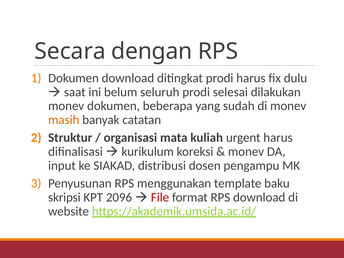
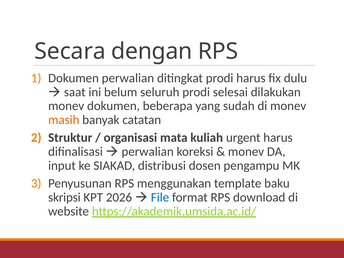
Dokumen download: download -> perwalian (128, 78)
kurikulum: kurikulum -> perwalian (148, 152)
2096: 2096 -> 2026 (119, 197)
File colour: red -> blue (160, 197)
